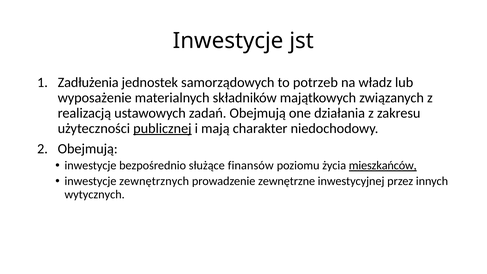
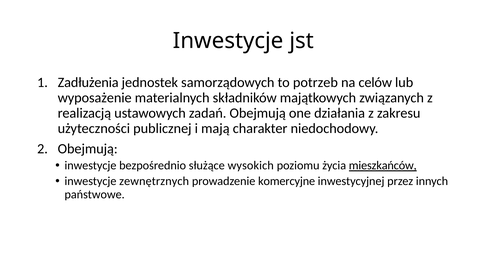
władz: władz -> celów (375, 82)
publicznej underline: present -> none (162, 128)
finansów: finansów -> wysokich (251, 166)
zewnętrzne: zewnętrzne -> komercyjne (287, 181)
wytycznych: wytycznych -> państwowe (95, 194)
